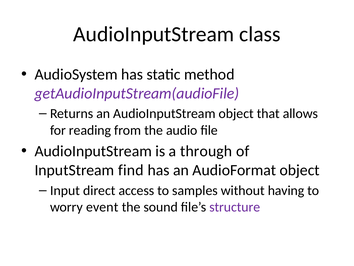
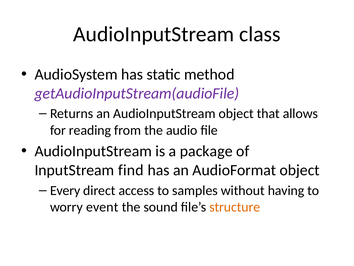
through: through -> package (206, 151)
Input: Input -> Every (65, 190)
structure colour: purple -> orange (235, 207)
